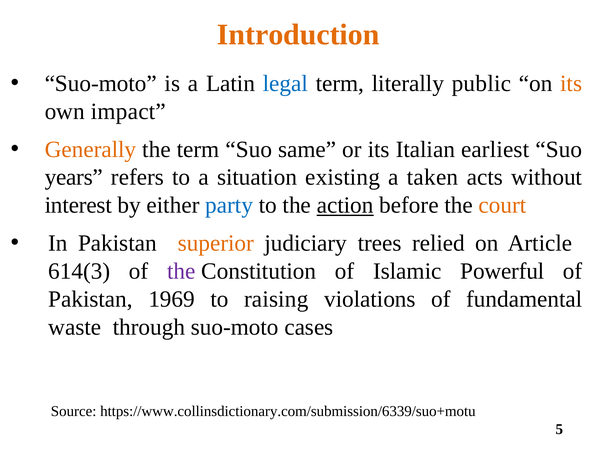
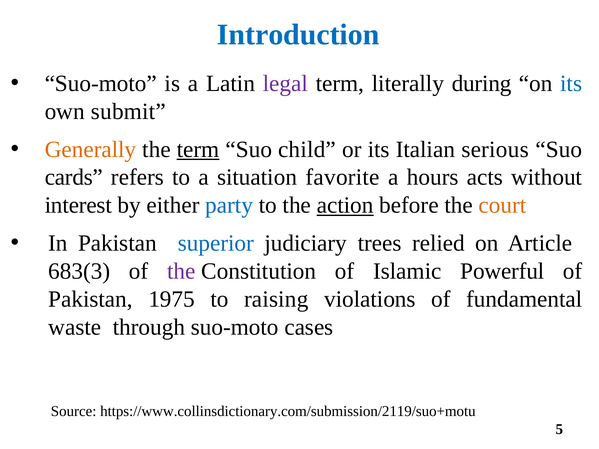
Introduction colour: orange -> blue (298, 35)
legal colour: blue -> purple (285, 84)
public: public -> during (482, 84)
its colour: orange -> blue (571, 84)
impact: impact -> submit (128, 111)
term underline: none -> present (198, 149)
same: same -> child (307, 149)
earliest: earliest -> serious (495, 149)
years: years -> cards (74, 177)
existing: existing -> favorite (343, 177)
taken: taken -> hours (433, 177)
superior colour: orange -> blue (216, 243)
614(3: 614(3 -> 683(3 (79, 271)
1969: 1969 -> 1975 (172, 299)
https://www.collinsdictionary.com/submission/6339/suo+motu: https://www.collinsdictionary.com/submission/6339/suo+motu -> https://www.collinsdictionary.com/submission/2119/suo+motu (288, 411)
